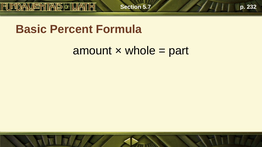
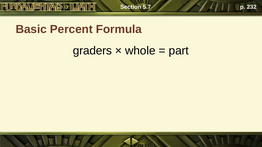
amount: amount -> graders (92, 51)
